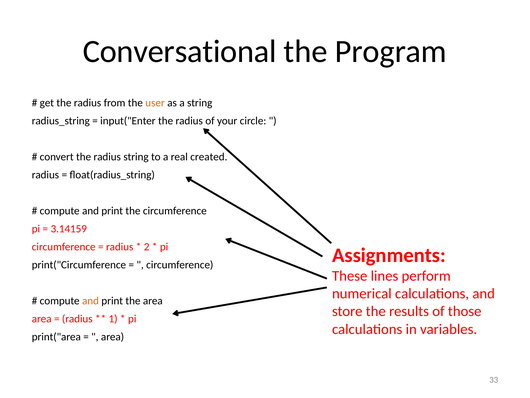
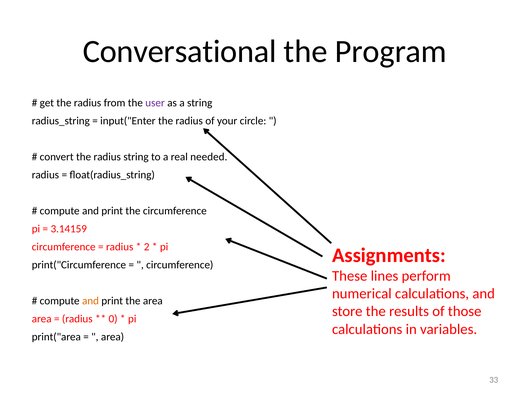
user colour: orange -> purple (155, 103)
created: created -> needed (209, 157)
1: 1 -> 0 (113, 318)
